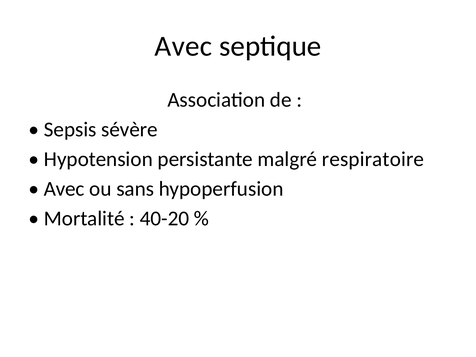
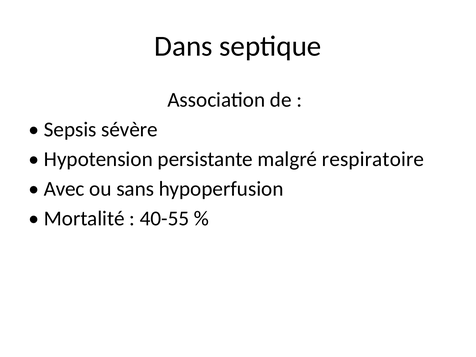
Avec: Avec -> Dans (184, 46)
40-20: 40-20 -> 40-55 (164, 218)
